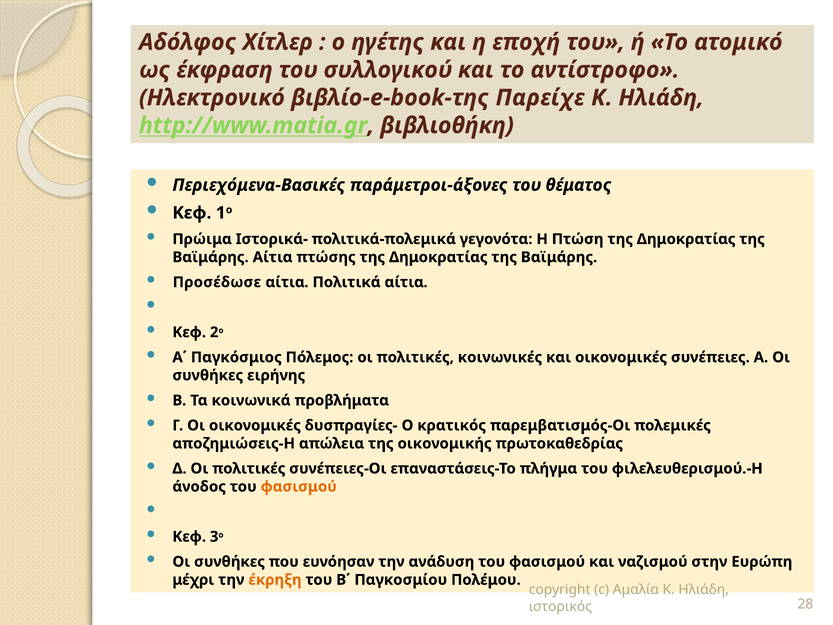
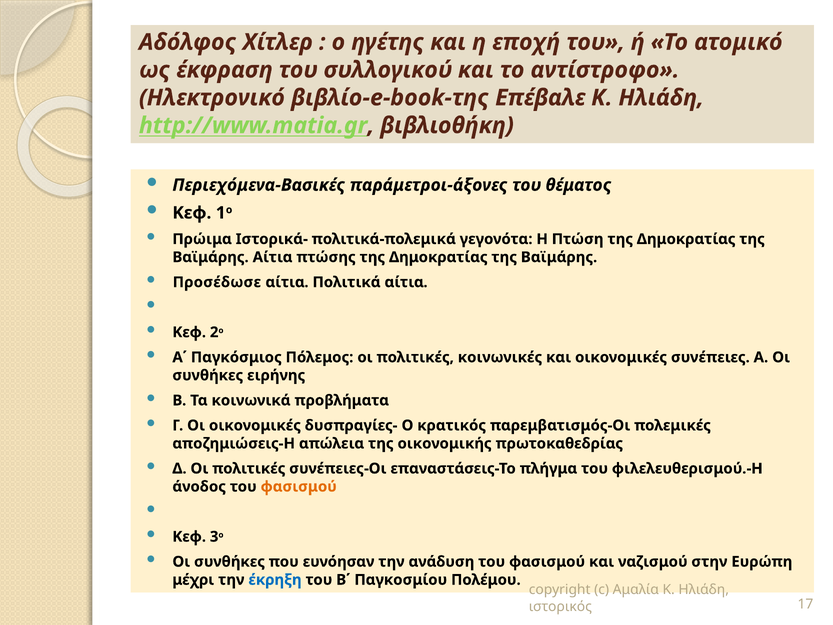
Παρείχε: Παρείχε -> Επέβαλε (540, 98)
έκρηξη colour: orange -> blue (275, 580)
28: 28 -> 17 (806, 604)
